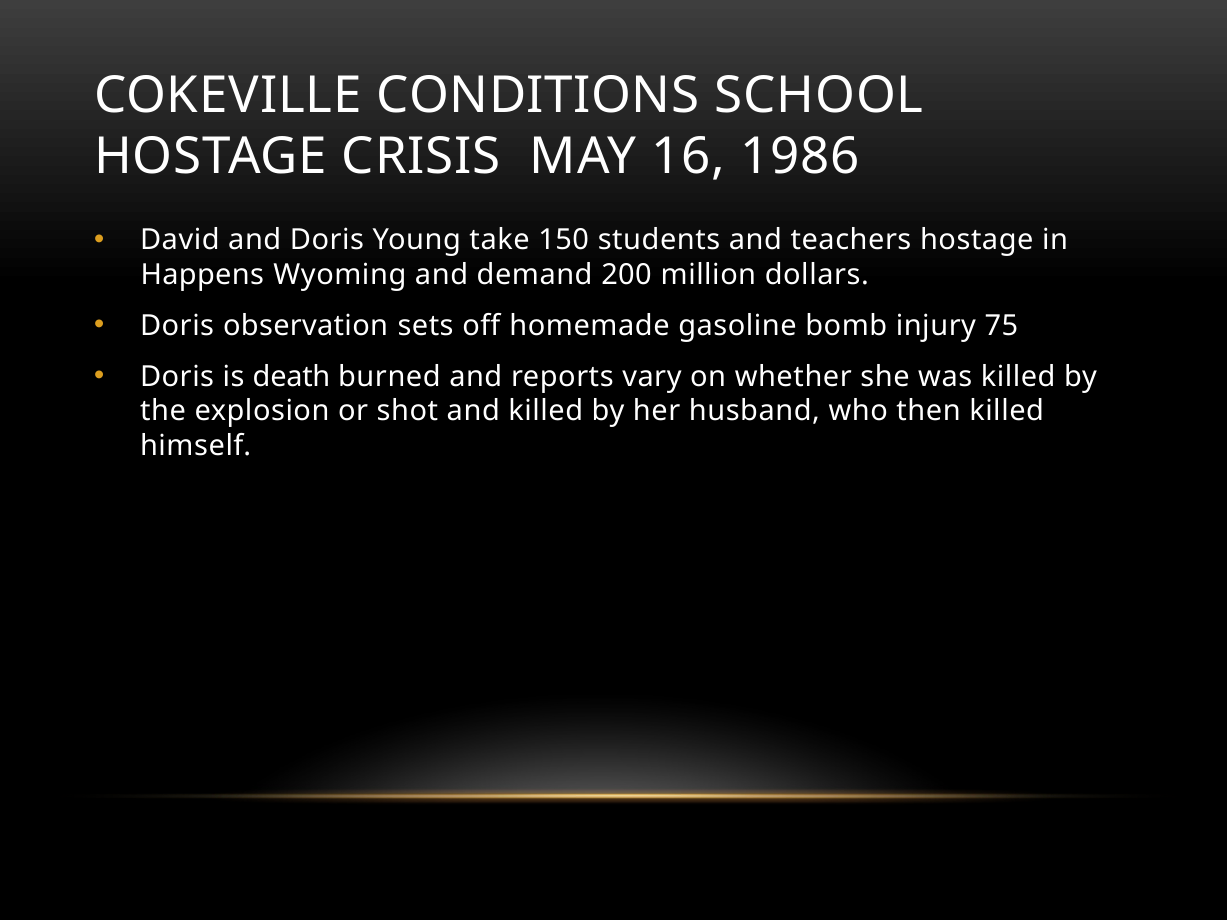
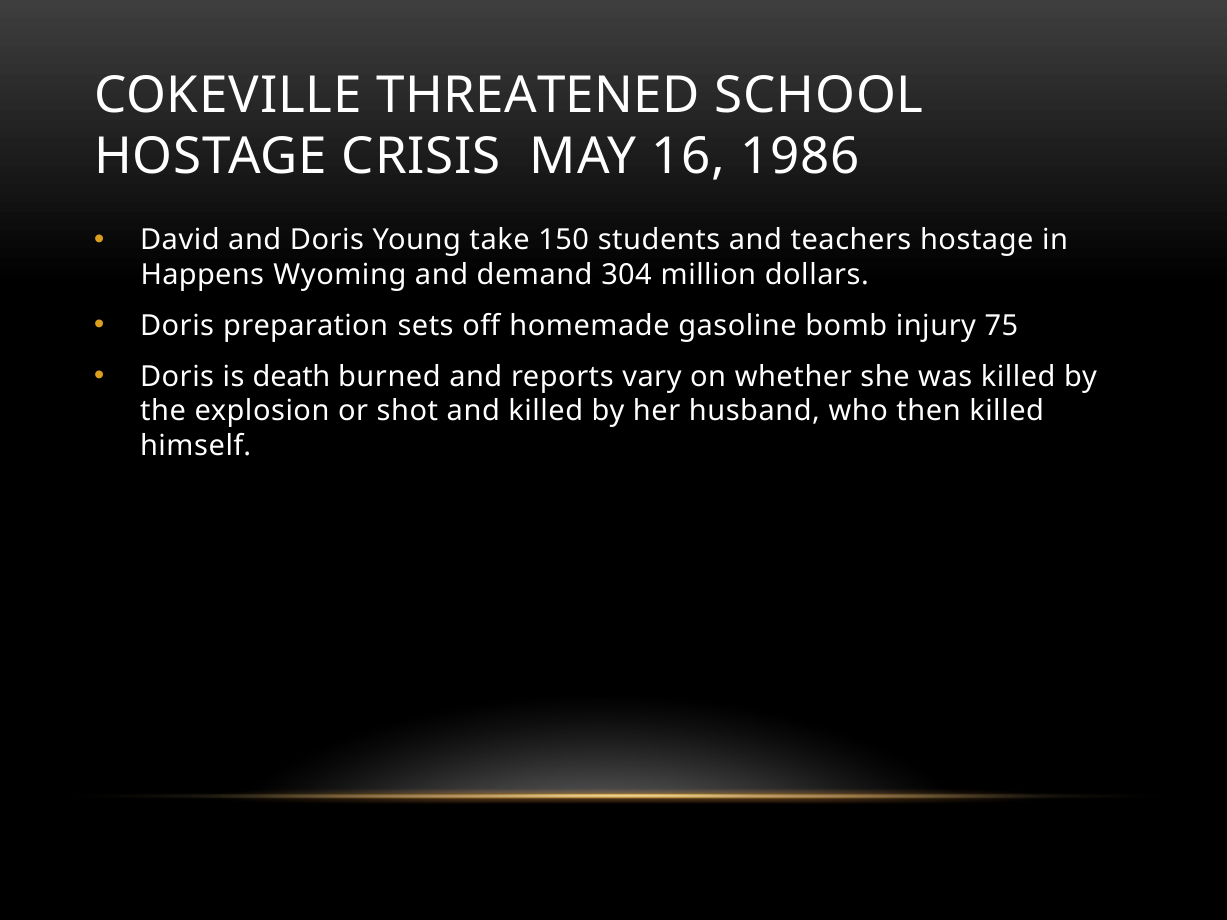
CONDITIONS: CONDITIONS -> THREATENED (538, 96)
200: 200 -> 304 (627, 275)
observation: observation -> preparation (306, 326)
